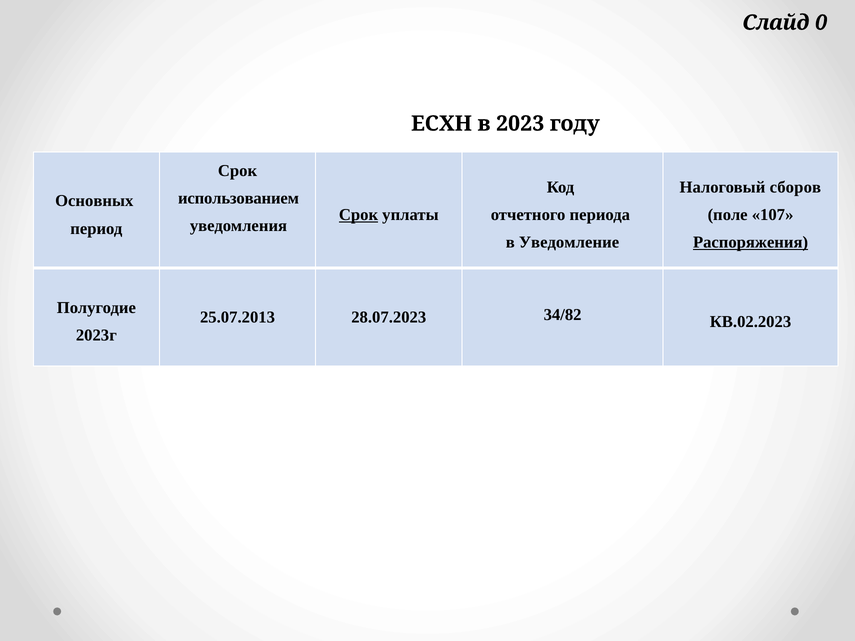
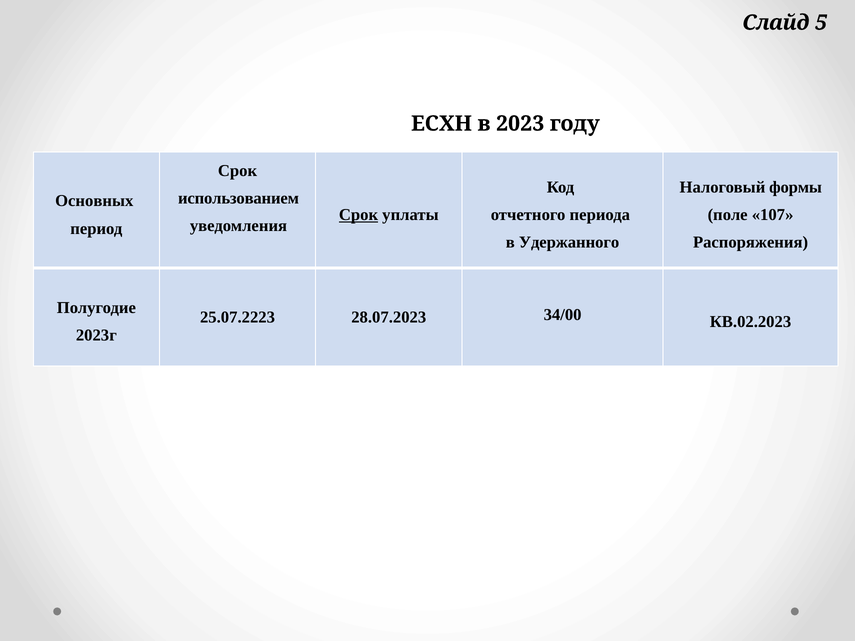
0: 0 -> 5 (821, 23)
сборов: сборов -> формы (796, 187)
Уведомление: Уведомление -> Удержанного (569, 242)
Распоряжения underline: present -> none (751, 242)
25.07.2013: 25.07.2013 -> 25.07.2223 (238, 317)
34/82: 34/82 -> 34/00 (563, 315)
